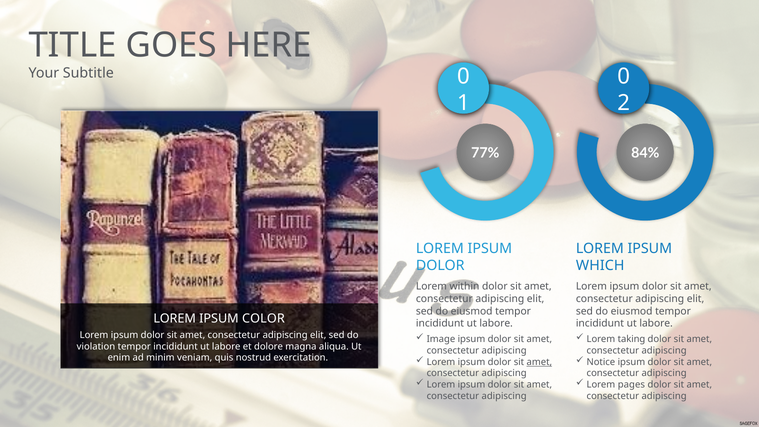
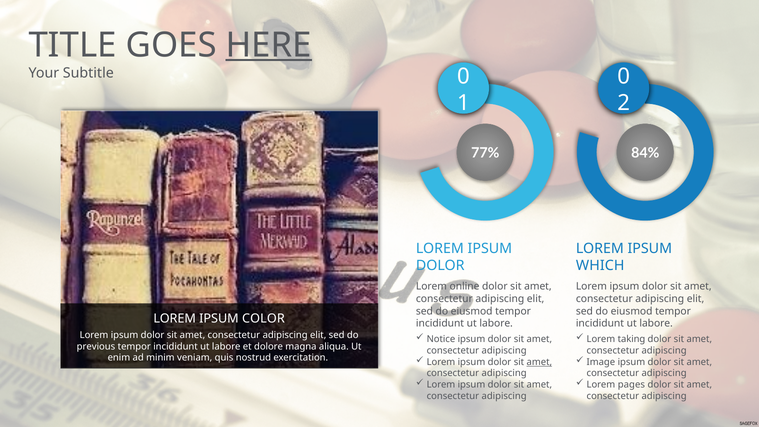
HERE underline: none -> present (269, 45)
within: within -> online (465, 286)
Image: Image -> Notice (441, 339)
violation: violation -> previous (96, 346)
Notice: Notice -> Image (601, 362)
